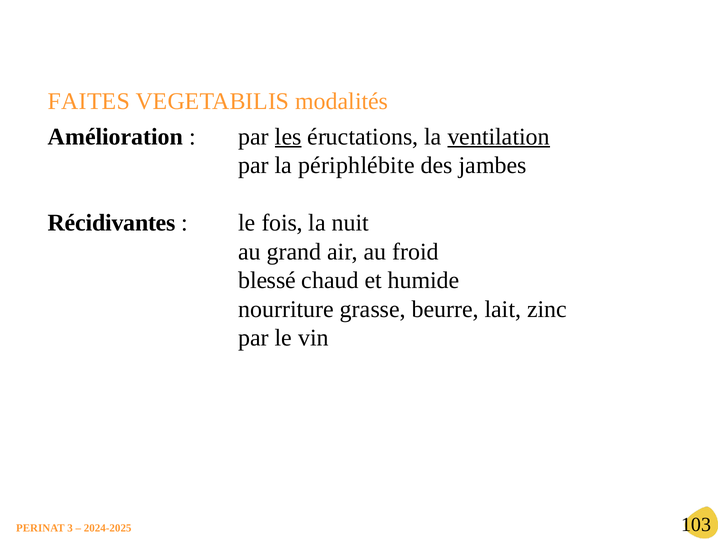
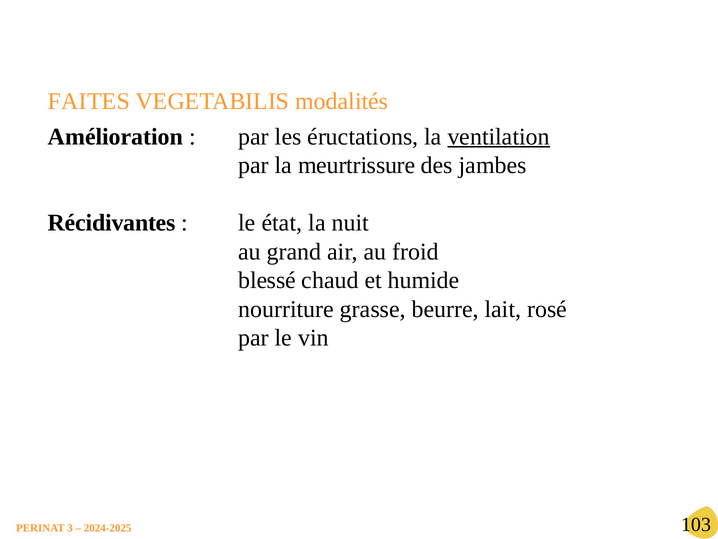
les underline: present -> none (288, 136)
périphlébite: périphlébite -> meurtrissure (357, 165)
fois: fois -> état (282, 223)
zinc: zinc -> rosé (547, 309)
